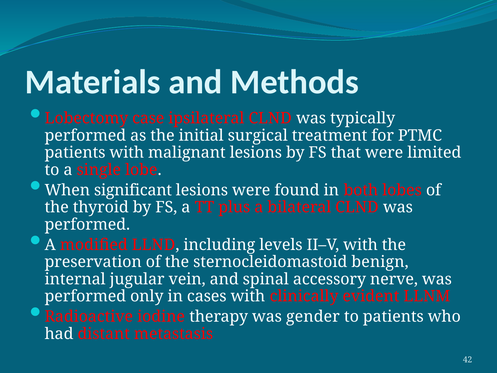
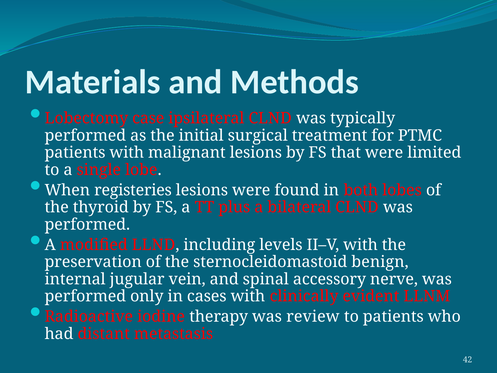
significant: significant -> registeries (133, 190)
gender: gender -> review (313, 316)
